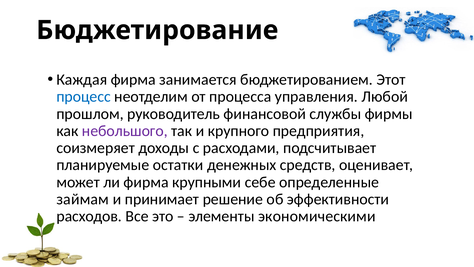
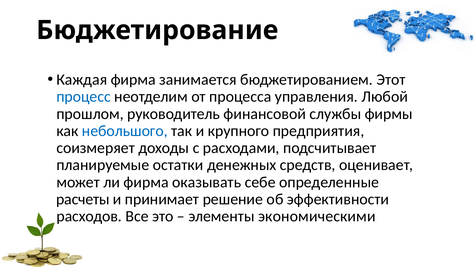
небольшого colour: purple -> blue (125, 131)
крупными: крупными -> оказывать (207, 182)
займам: займам -> расчеты (83, 199)
